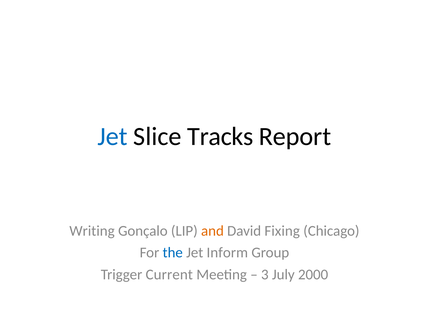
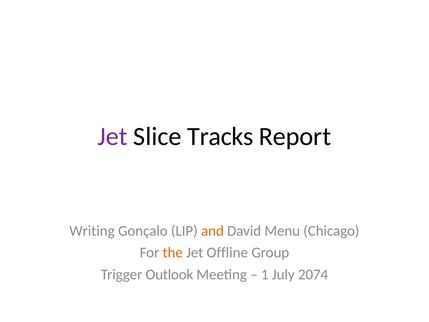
Jet colour: blue -> purple (112, 136)
Fixing: Fixing -> Menu (282, 231)
the colour: blue -> orange (173, 253)
Inform: Inform -> Offline (227, 253)
Current: Current -> Outlook (169, 274)
3: 3 -> 1 (265, 274)
2000: 2000 -> 2074 (313, 274)
